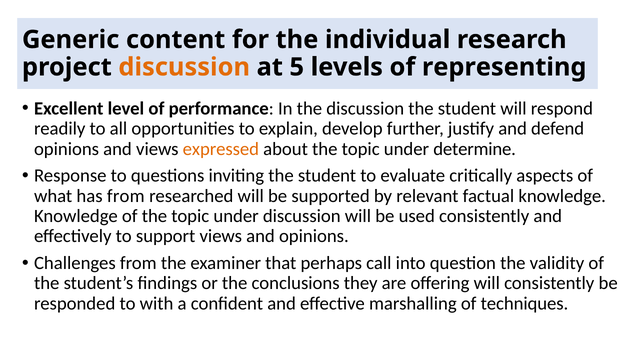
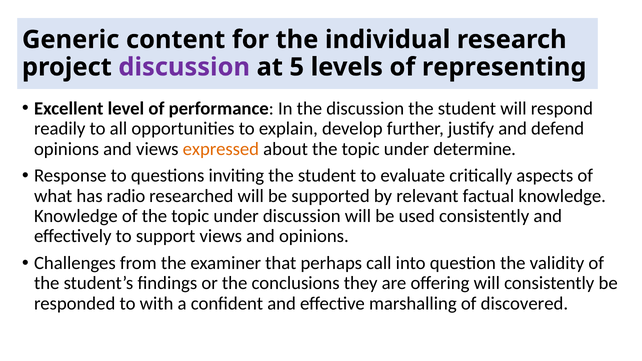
discussion colour: orange -> purple (184, 67)
has from: from -> radio (126, 196)
techniques: techniques -> discovered (524, 304)
